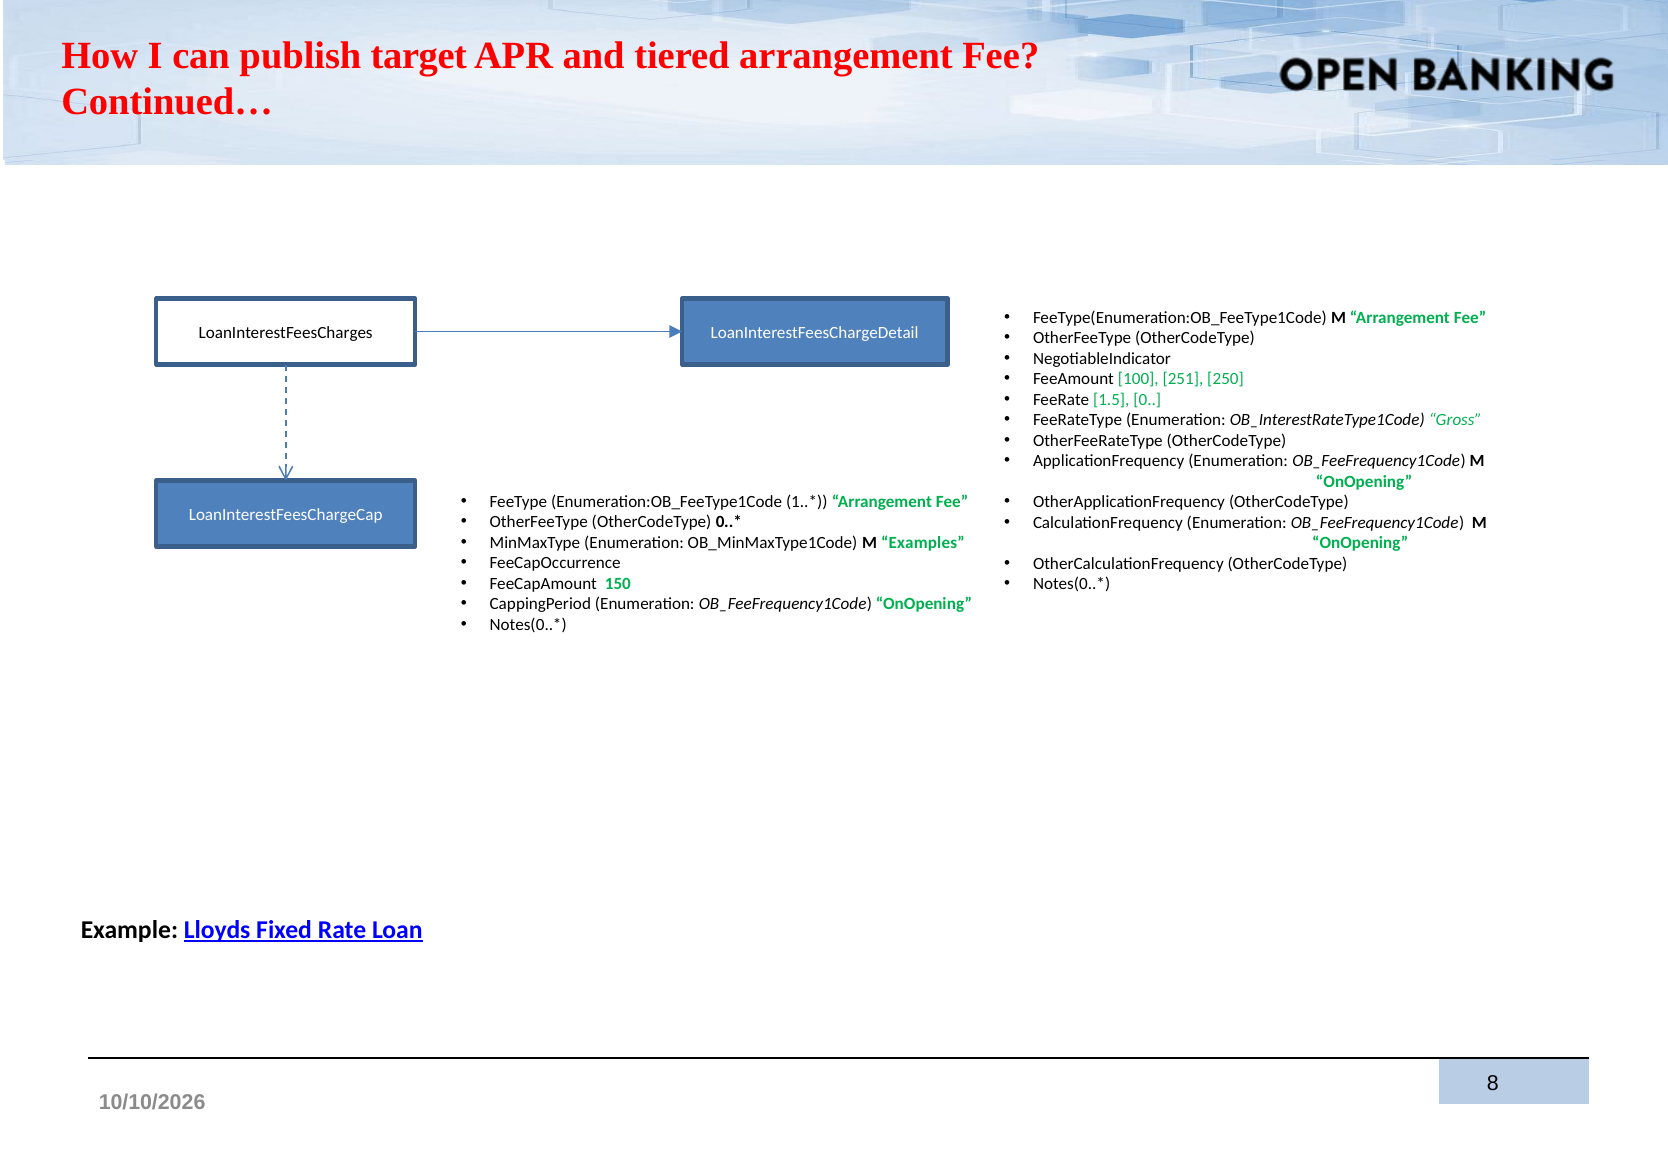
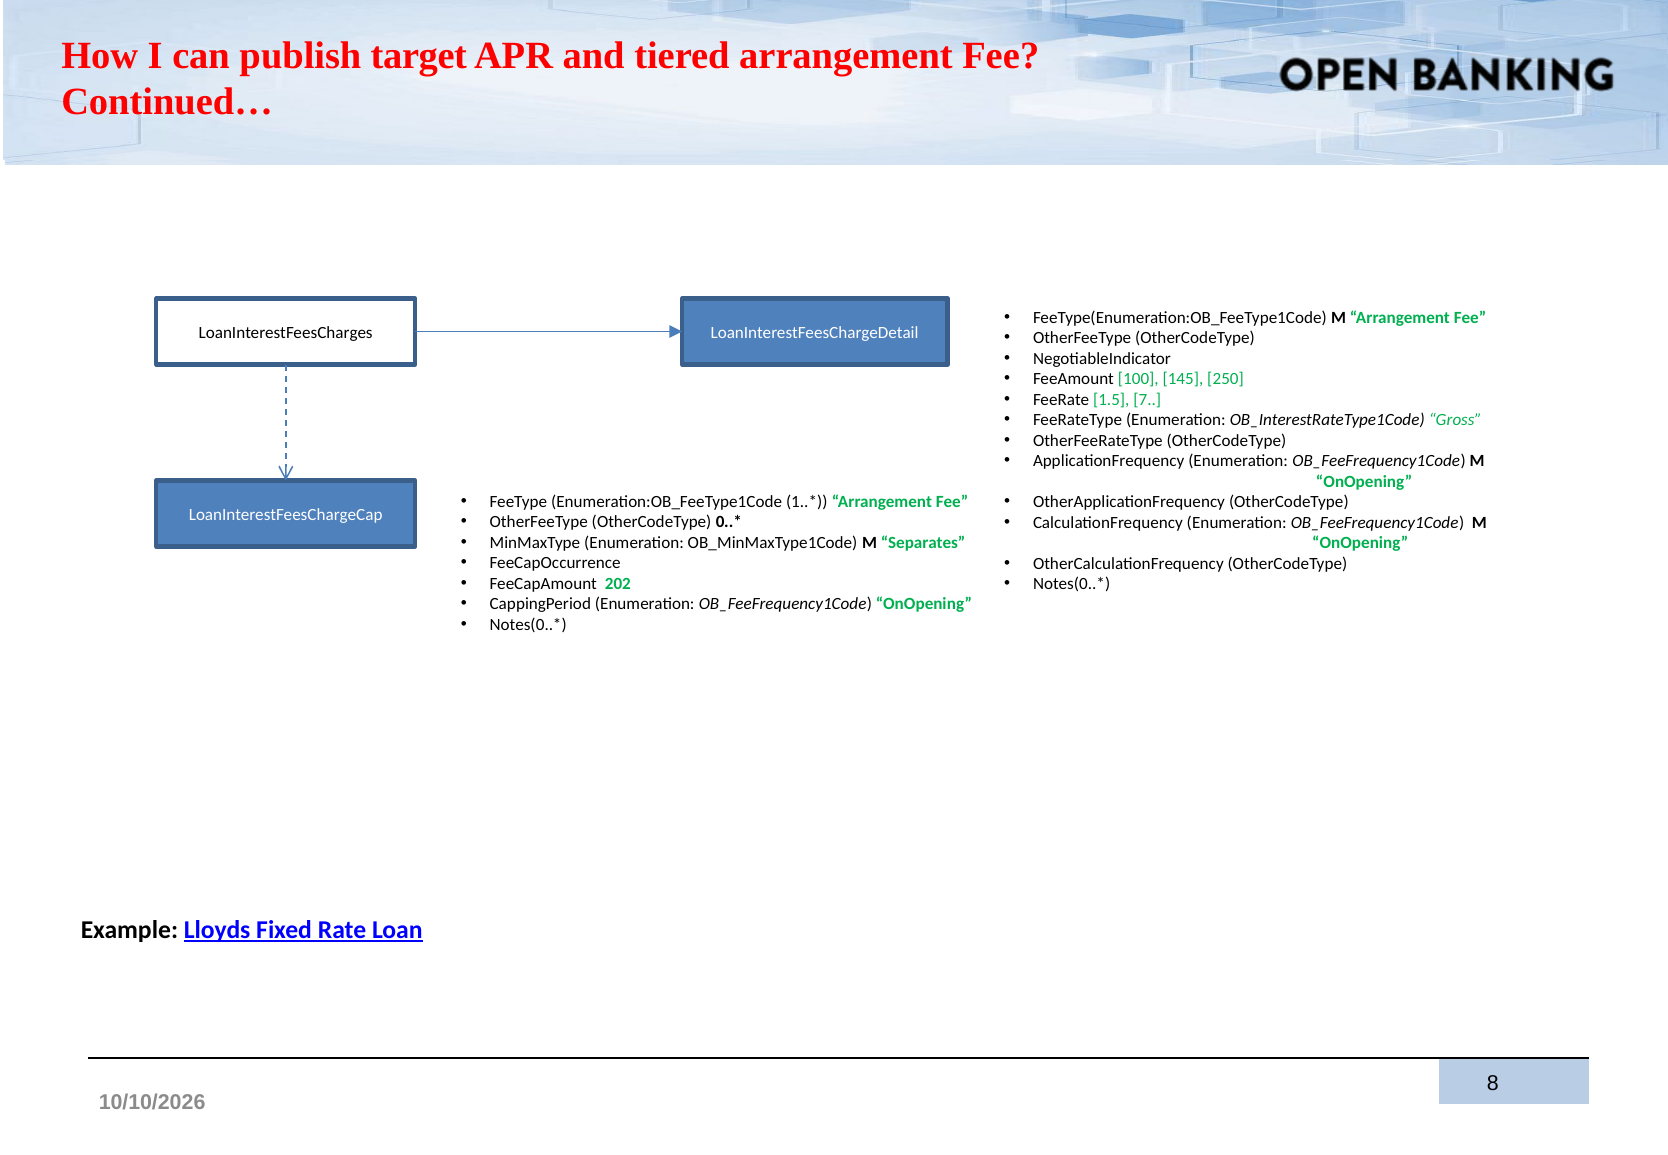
251: 251 -> 145 (1183, 379)
0: 0 -> 7 (1147, 399)
Examples: Examples -> Separates (923, 542)
150: 150 -> 202 (618, 583)
